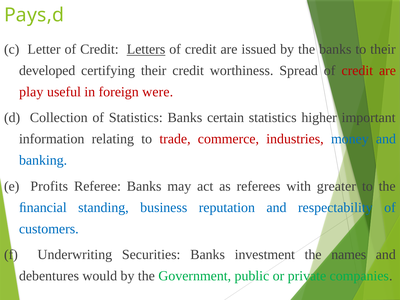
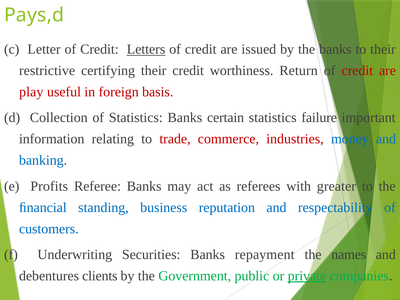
developed: developed -> restrictive (47, 71)
Spread: Spread -> Return (299, 71)
were: were -> basis (158, 92)
higher: higher -> failure (319, 118)
investment: investment -> repayment (265, 255)
would: would -> clients (100, 276)
private underline: none -> present (307, 276)
